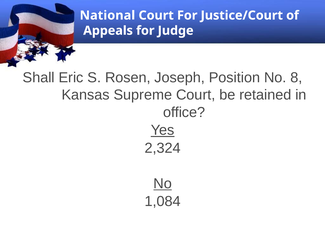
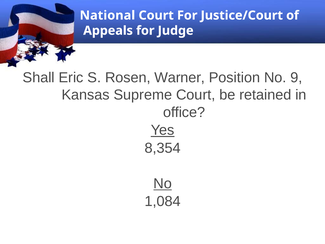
Joseph: Joseph -> Warner (180, 78)
8: 8 -> 9 (296, 78)
2,324: 2,324 -> 8,354 (163, 148)
